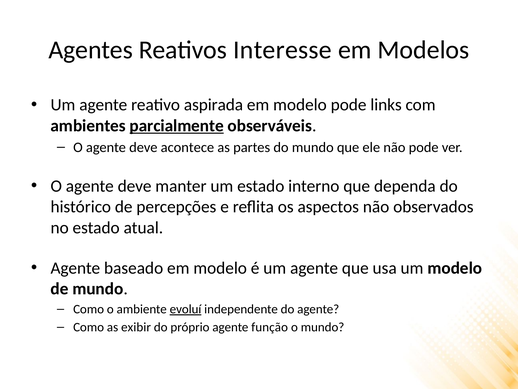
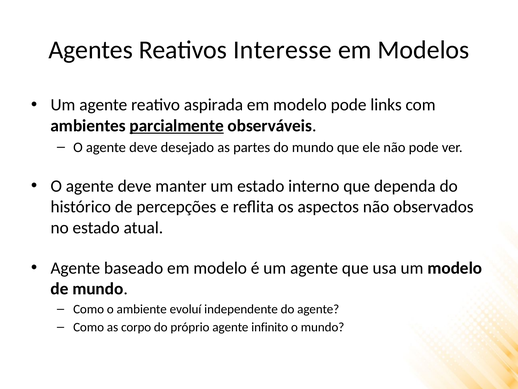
acontece: acontece -> desejado (187, 147)
evoluí underline: present -> none (186, 309)
exibir: exibir -> corpo (136, 327)
função: função -> infinito (270, 327)
